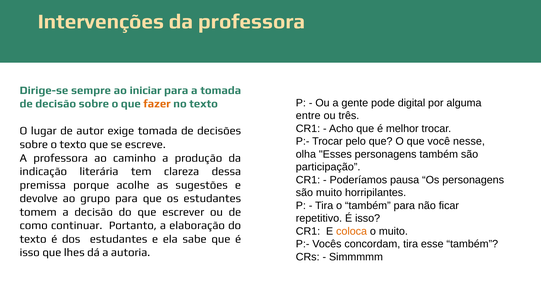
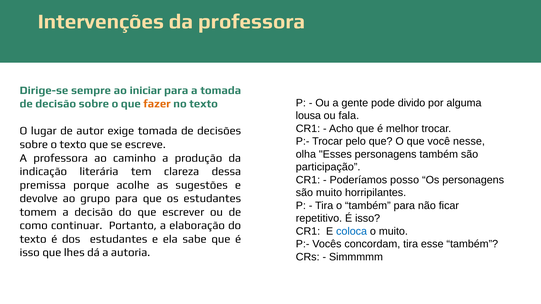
digital: digital -> divido (412, 103)
entre: entre -> lousa (308, 116)
três: três -> fala (349, 116)
pausa: pausa -> posso (405, 180)
coloca colour: orange -> blue (352, 231)
